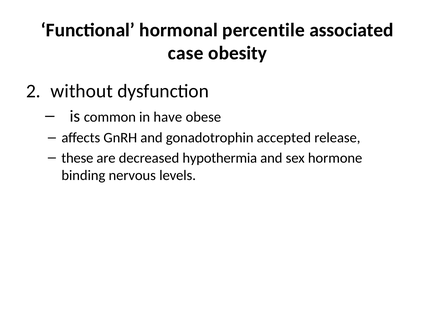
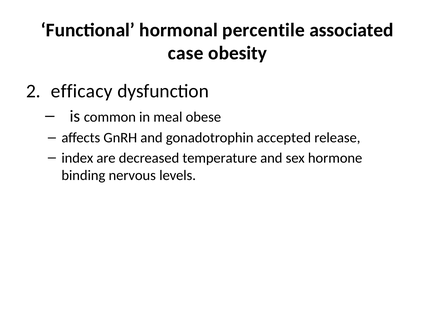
without: without -> efficacy (82, 91)
have: have -> meal (168, 117)
these: these -> index (77, 158)
hypothermia: hypothermia -> temperature (220, 158)
